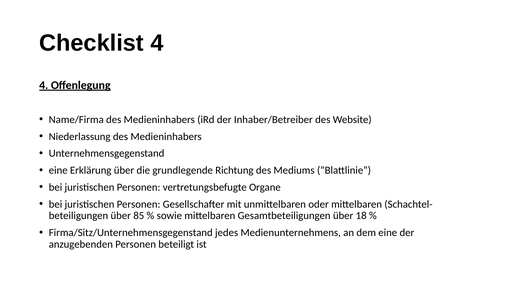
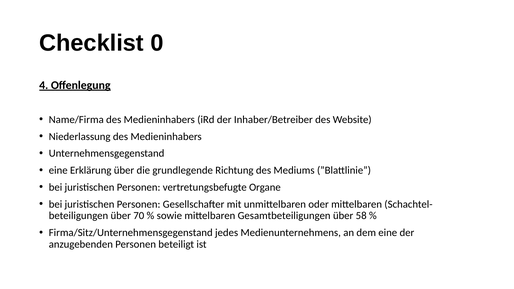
Checklist 4: 4 -> 0 (157, 43)
85: 85 -> 70 (139, 216)
18: 18 -> 58 (361, 216)
